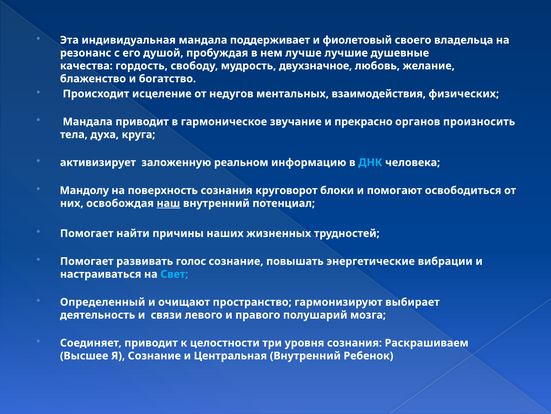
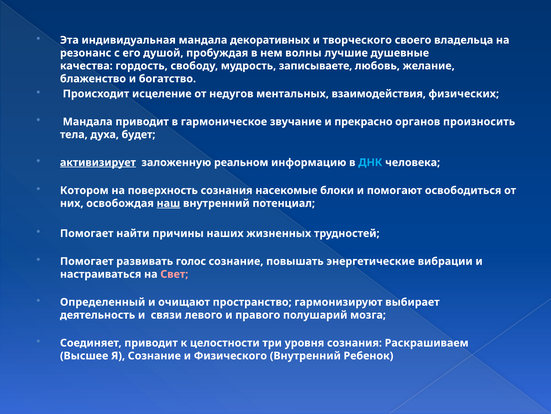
поддерживает: поддерживает -> декоративных (270, 40)
фиолетовый: фиолетовый -> творческого (357, 40)
лучше: лучше -> волны (303, 53)
двухзначное: двухзначное -> записываете (316, 66)
круга: круга -> будет (138, 134)
активизирует underline: none -> present (98, 162)
Мандолу: Мандолу -> Котором (84, 190)
круговорот: круговорот -> насекомые (286, 190)
Свет colour: light blue -> pink (174, 274)
Центральная: Центральная -> Физического (230, 355)
